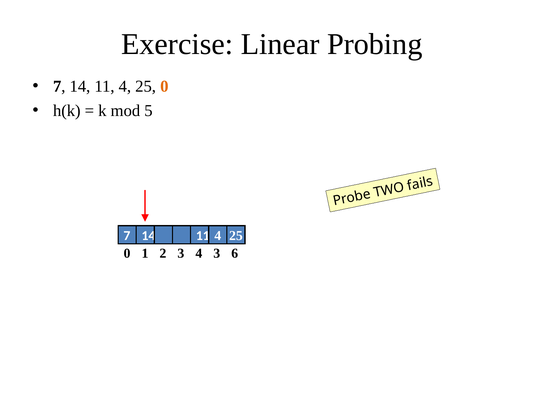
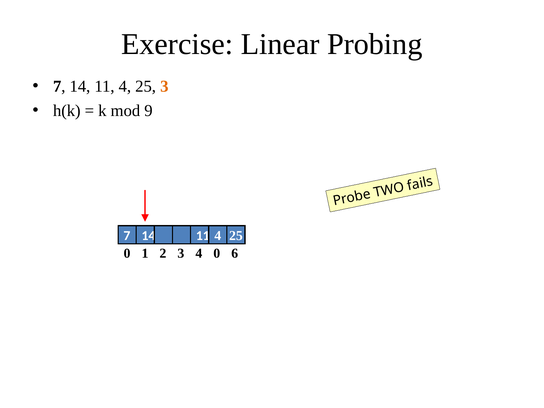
0: 0 -> 3 (164, 86)
5: 5 -> 9 (148, 111)
4 3: 3 -> 0 (217, 253)
